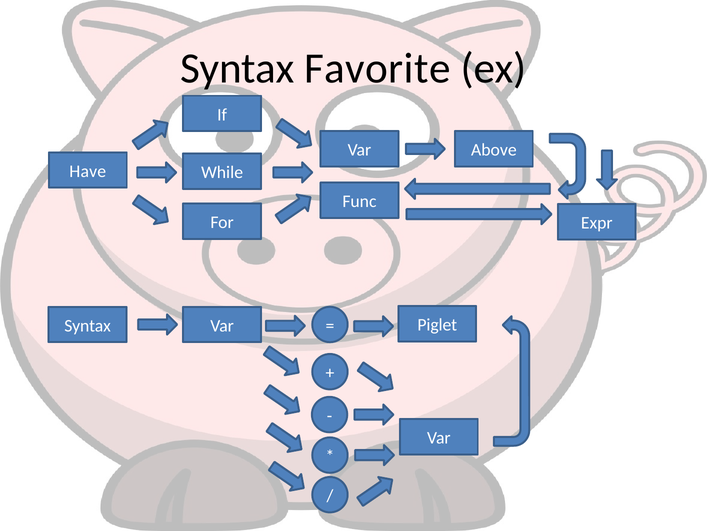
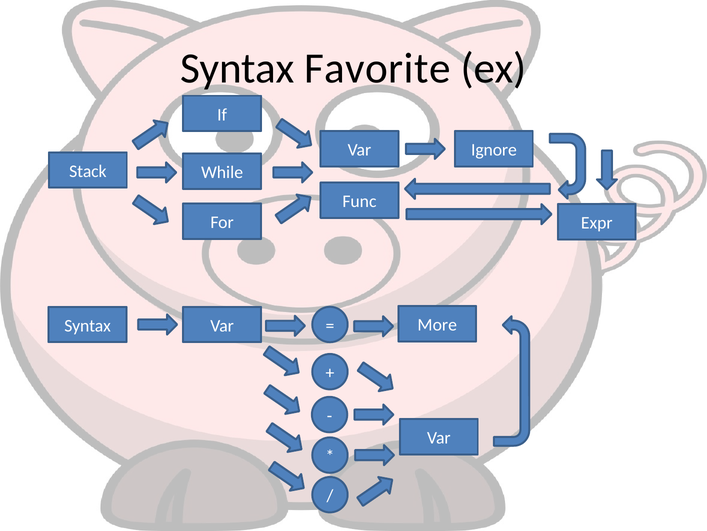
Above: Above -> Ignore (494, 150)
Have: Have -> Stack (88, 171)
Piglet: Piglet -> More (437, 324)
